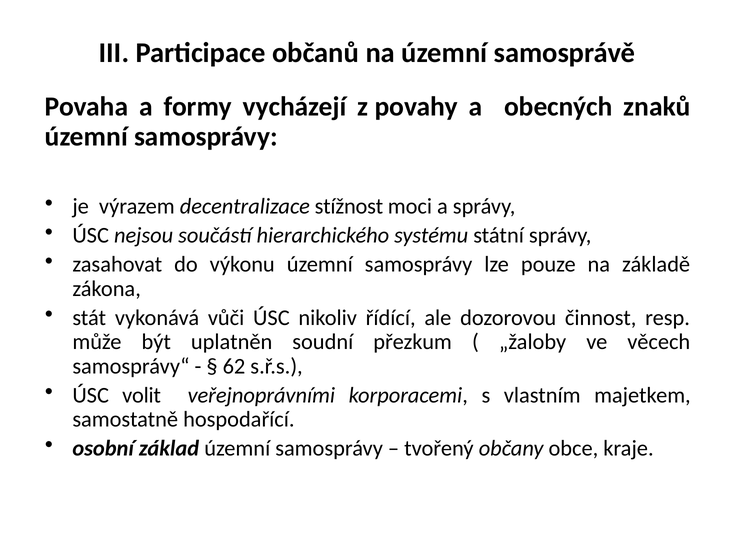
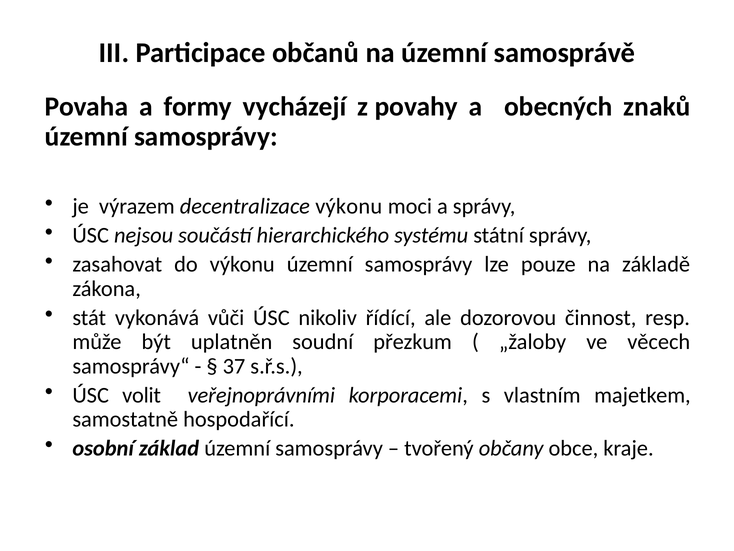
decentralizace stížnost: stížnost -> výkonu (349, 206)
62: 62 -> 37 (234, 366)
